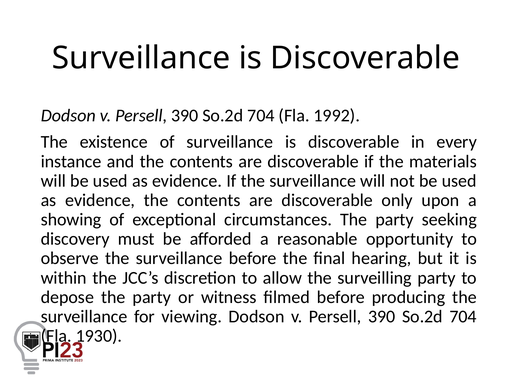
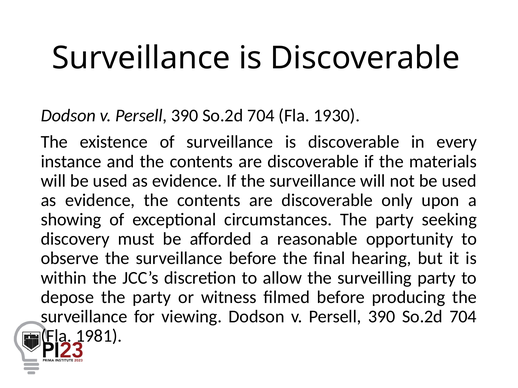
1992: 1992 -> 1930 (337, 116)
1930: 1930 -> 1981 (99, 336)
